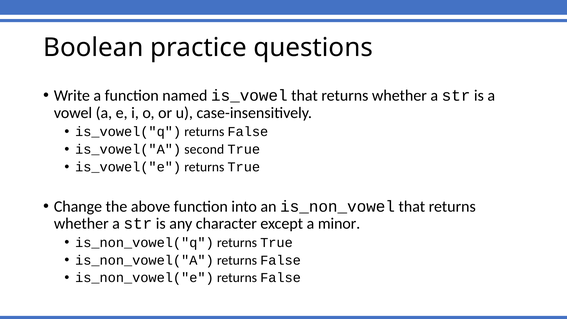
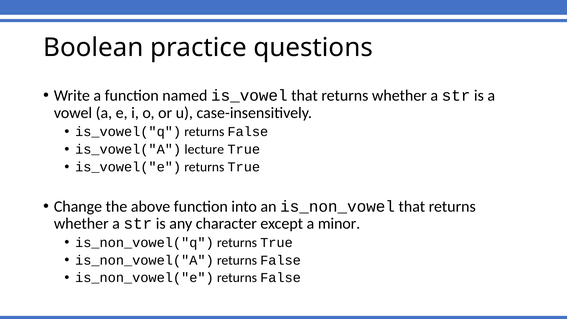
second: second -> lecture (204, 149)
